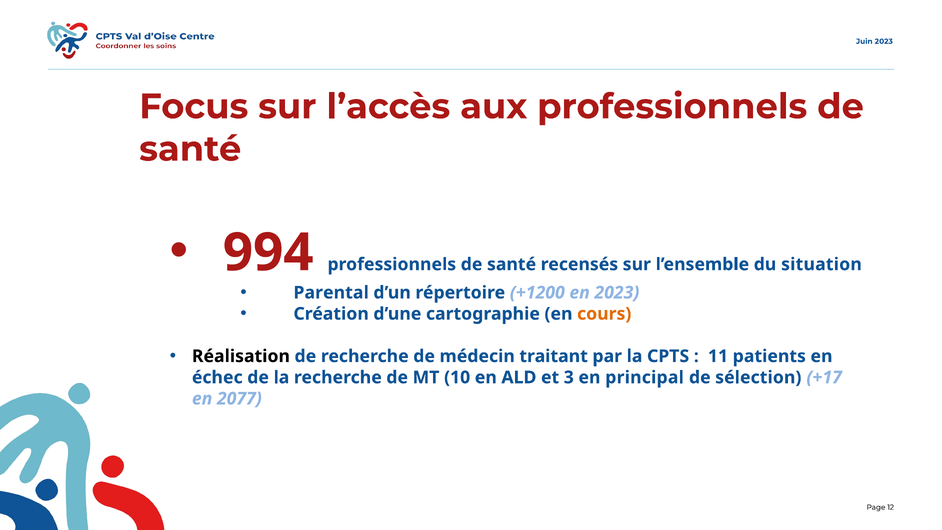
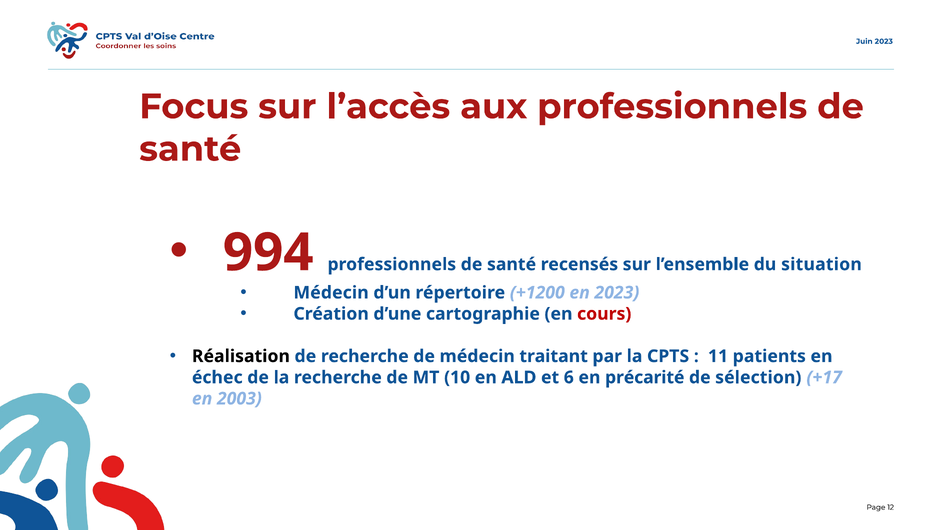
Parental: Parental -> Médecin (331, 293)
cours colour: orange -> red (604, 314)
3: 3 -> 6 (569, 377)
principal: principal -> précarité (645, 377)
2077: 2077 -> 2003 (239, 399)
